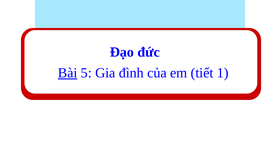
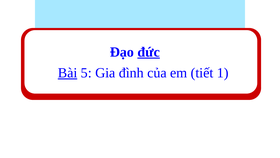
đức underline: none -> present (149, 52)
